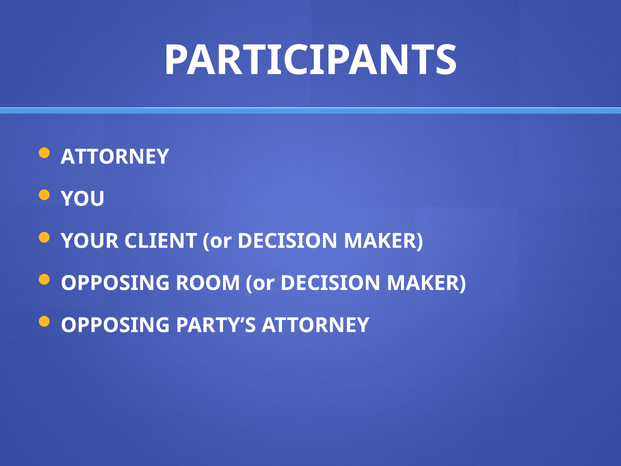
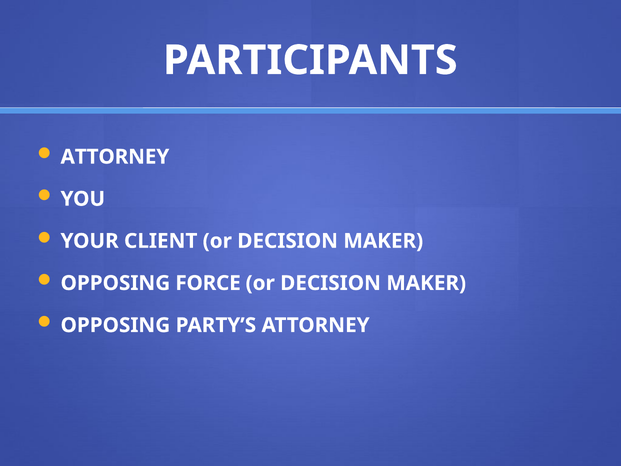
ROOM: ROOM -> FORCE (208, 283)
